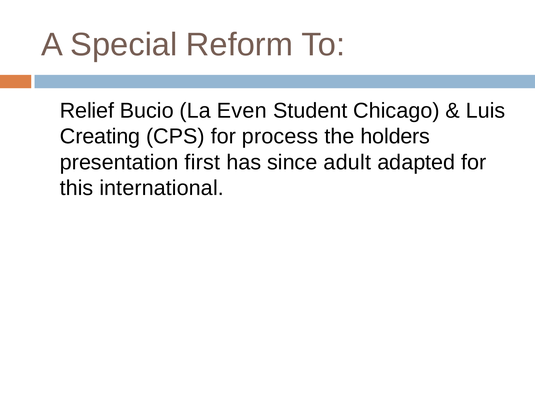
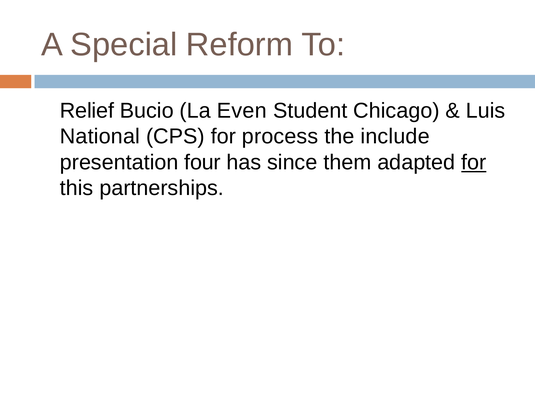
Creating: Creating -> National (100, 137)
holders: holders -> include (395, 137)
first: first -> four (203, 162)
adult: adult -> them (347, 162)
for underline: none -> present (474, 162)
international: international -> partnerships (162, 188)
